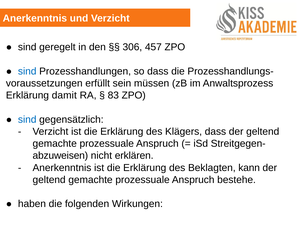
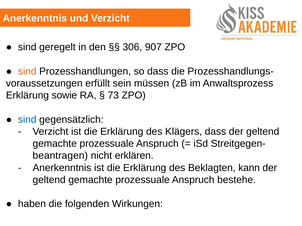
457: 457 -> 907 (153, 47)
sind colour: blue -> orange (27, 71)
damit: damit -> sowie (64, 96)
83: 83 -> 73 (113, 96)
abzuweisen: abzuweisen -> beantragen (60, 156)
